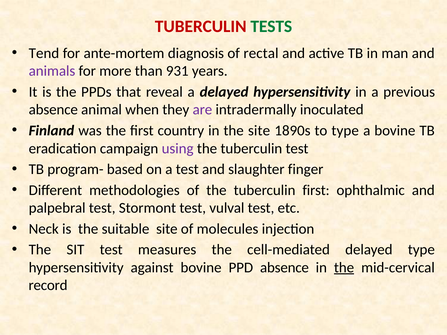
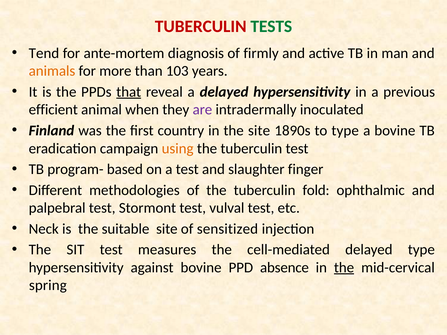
rectal: rectal -> firmly (261, 53)
animals colour: purple -> orange (52, 71)
931: 931 -> 103 (177, 71)
that underline: none -> present (129, 92)
absence: absence -> efficient (53, 110)
using colour: purple -> orange (178, 149)
tuberculin first: first -> fold (316, 190)
molecules: molecules -> sensitized (227, 229)
record: record -> spring (48, 286)
